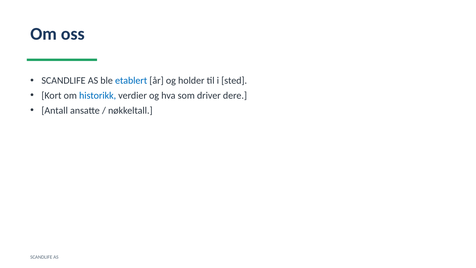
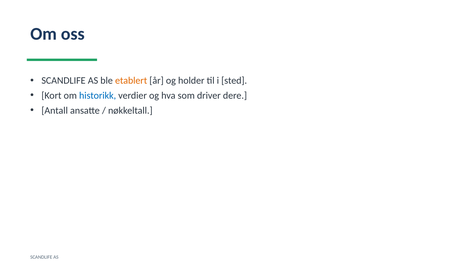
etablert colour: blue -> orange (131, 81)
